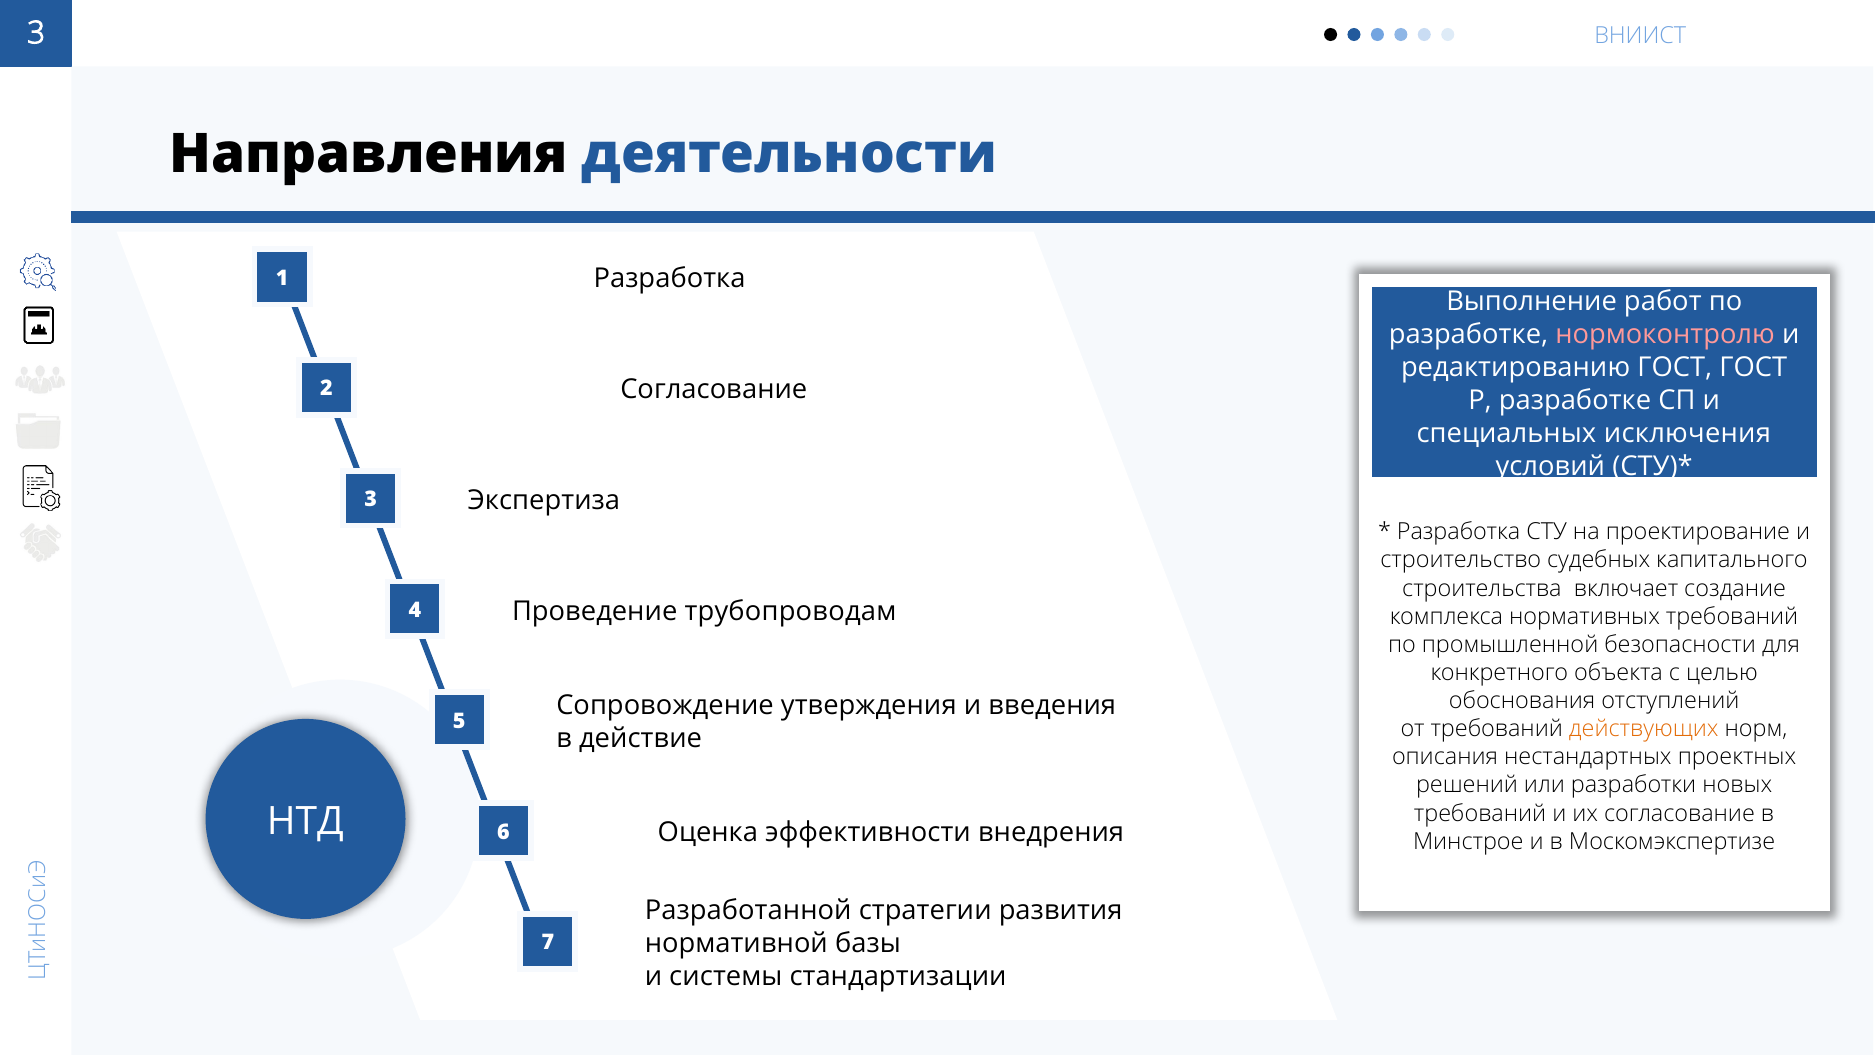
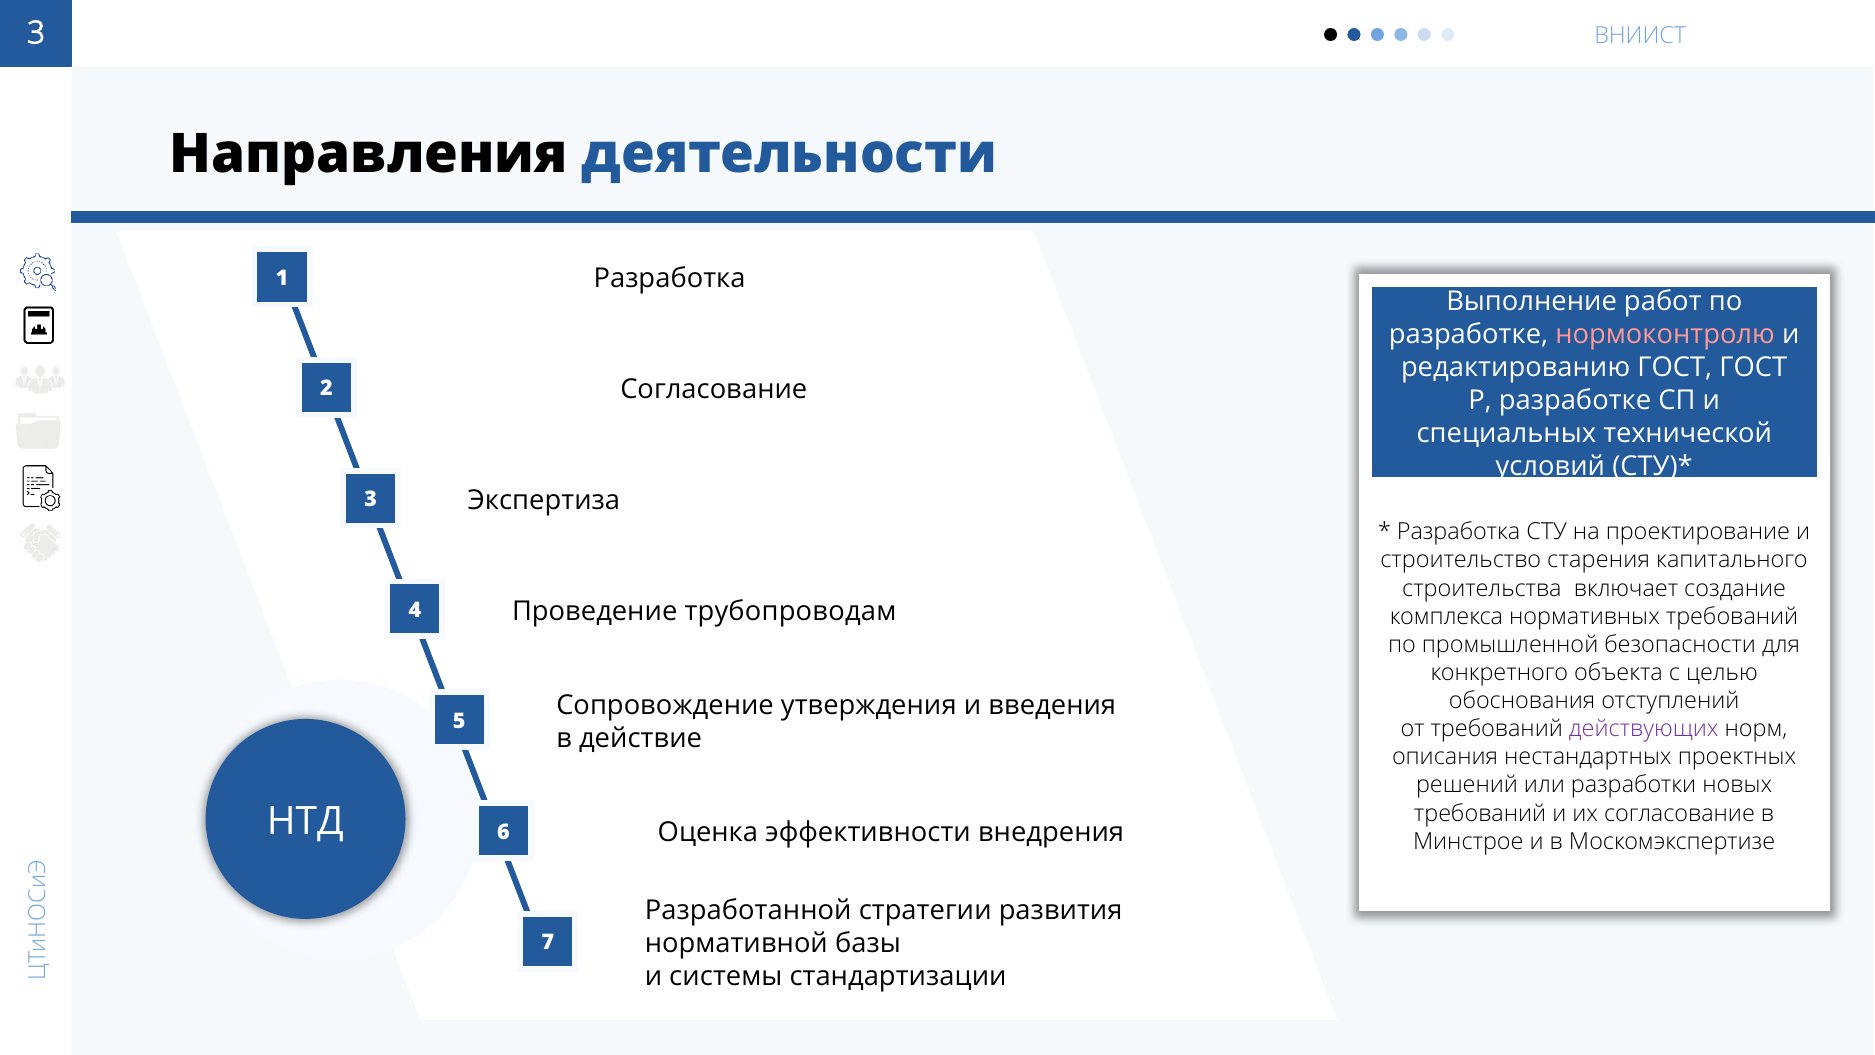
исключения: исключения -> технической (1688, 433)
судебных: судебных -> старения (1599, 560)
действующих colour: orange -> purple (1644, 729)
